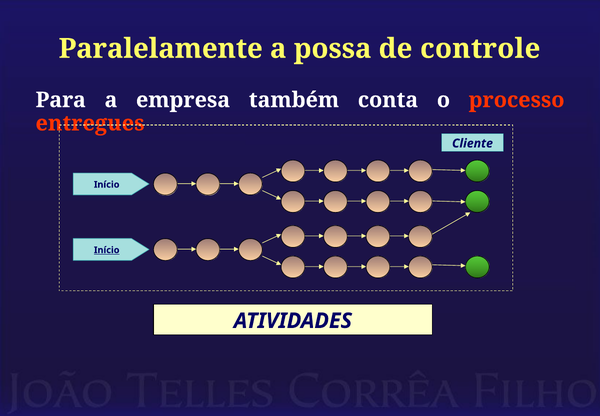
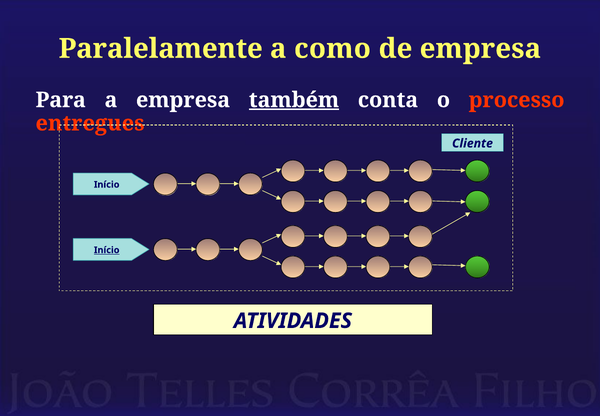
possa: possa -> como (332, 49)
de controle: controle -> empresa (480, 49)
também underline: none -> present (294, 100)
